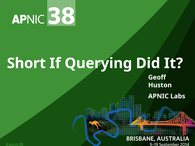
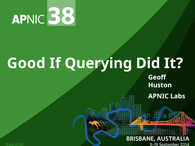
Short: Short -> Good (26, 63)
